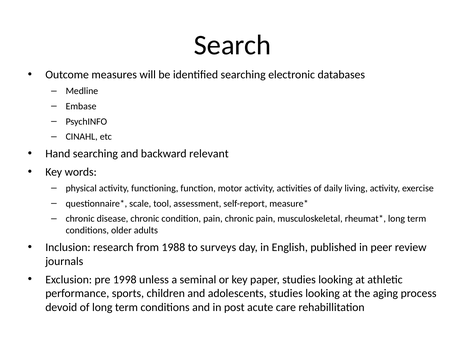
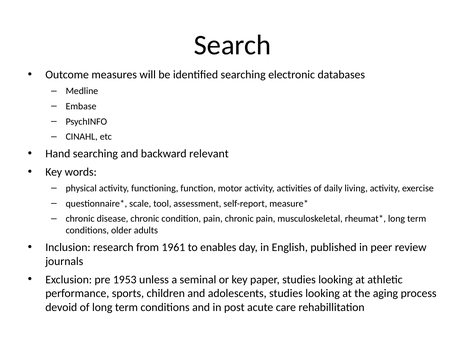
1988: 1988 -> 1961 (173, 247)
surveys: surveys -> enables (218, 247)
1998: 1998 -> 1953 (125, 279)
